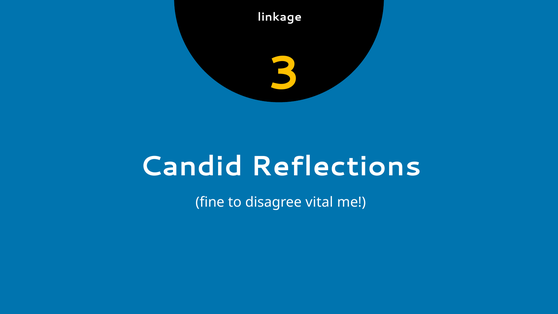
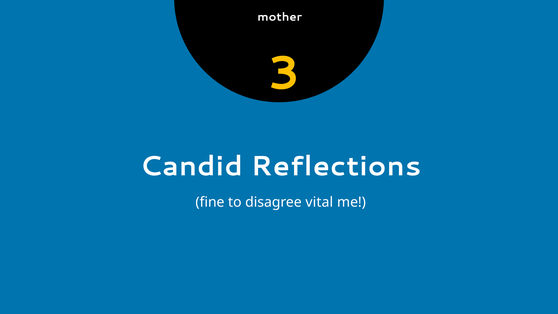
linkage: linkage -> mother (280, 17)
